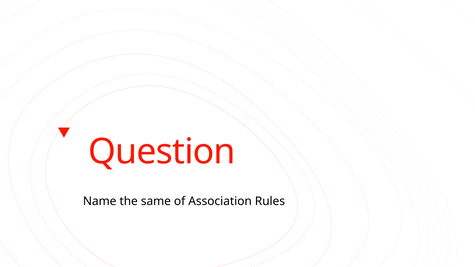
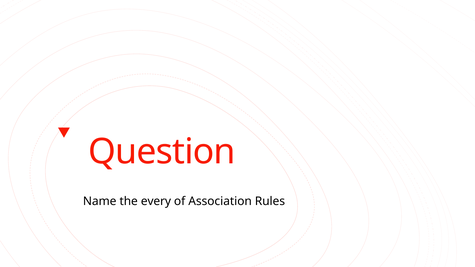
same: same -> every (156, 202)
